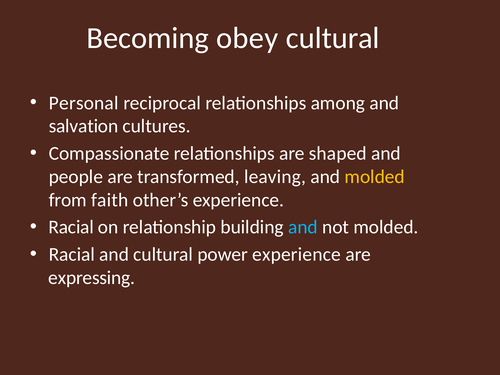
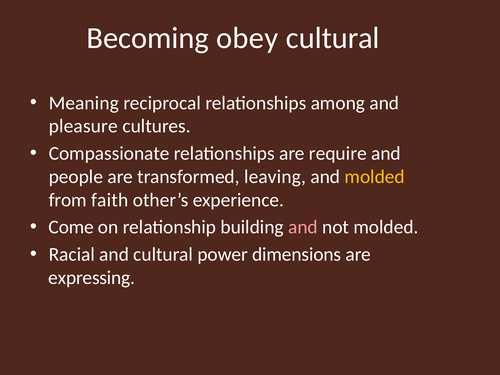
Personal: Personal -> Meaning (84, 103)
salvation: salvation -> pleasure (83, 126)
shaped: shaped -> require (338, 153)
Racial: Racial -> Come (71, 227)
and colour: light blue -> pink (303, 227)
power experience: experience -> dimensions (297, 254)
